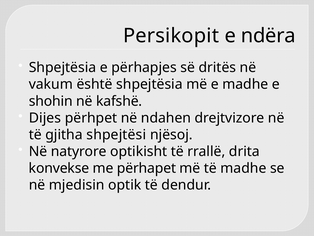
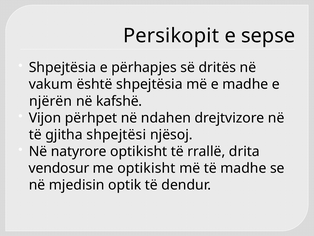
ndëra: ndëra -> sepse (268, 36)
shohin: shohin -> njërën (51, 101)
Dijes: Dijes -> Vijon (45, 118)
konvekse: konvekse -> vendosur (59, 168)
me përhapet: përhapet -> optikisht (146, 168)
